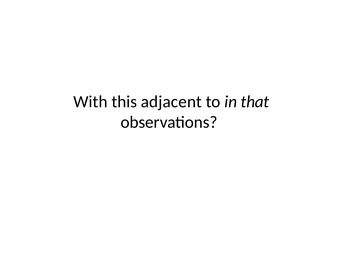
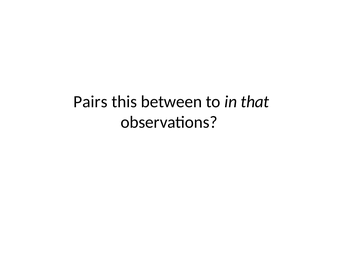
With: With -> Pairs (90, 101)
adjacent: adjacent -> between (171, 101)
